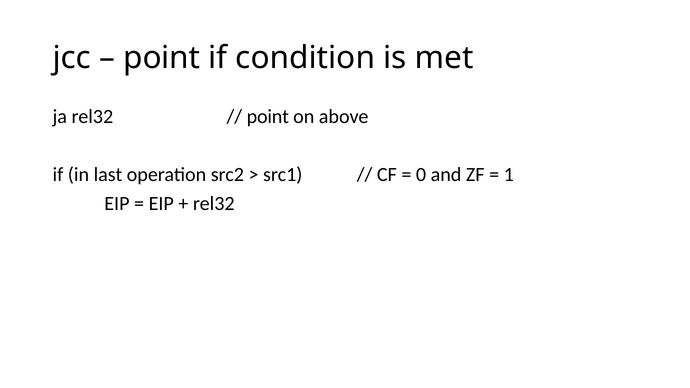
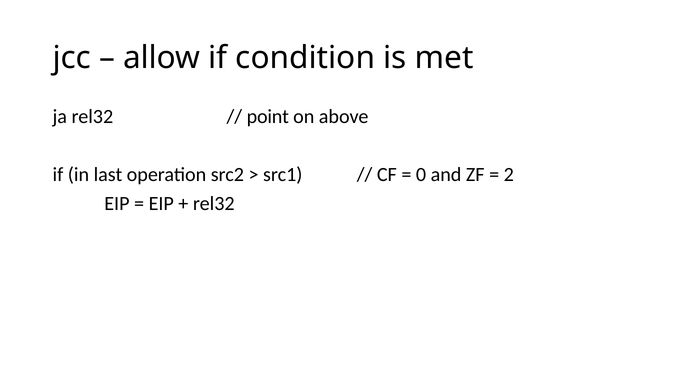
point: point -> allow (162, 58)
1: 1 -> 2 (509, 175)
